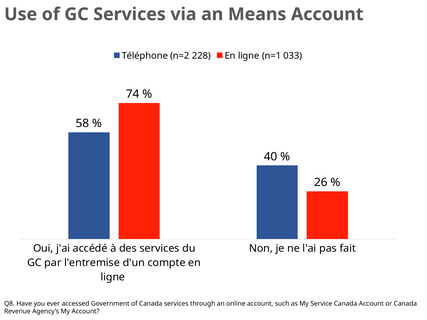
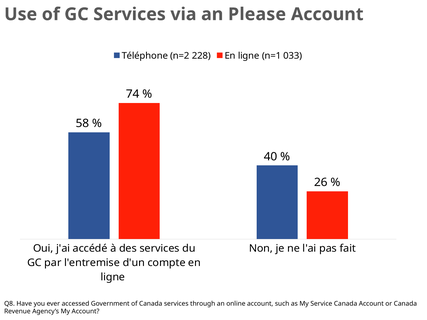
Means: Means -> Please (257, 14)
